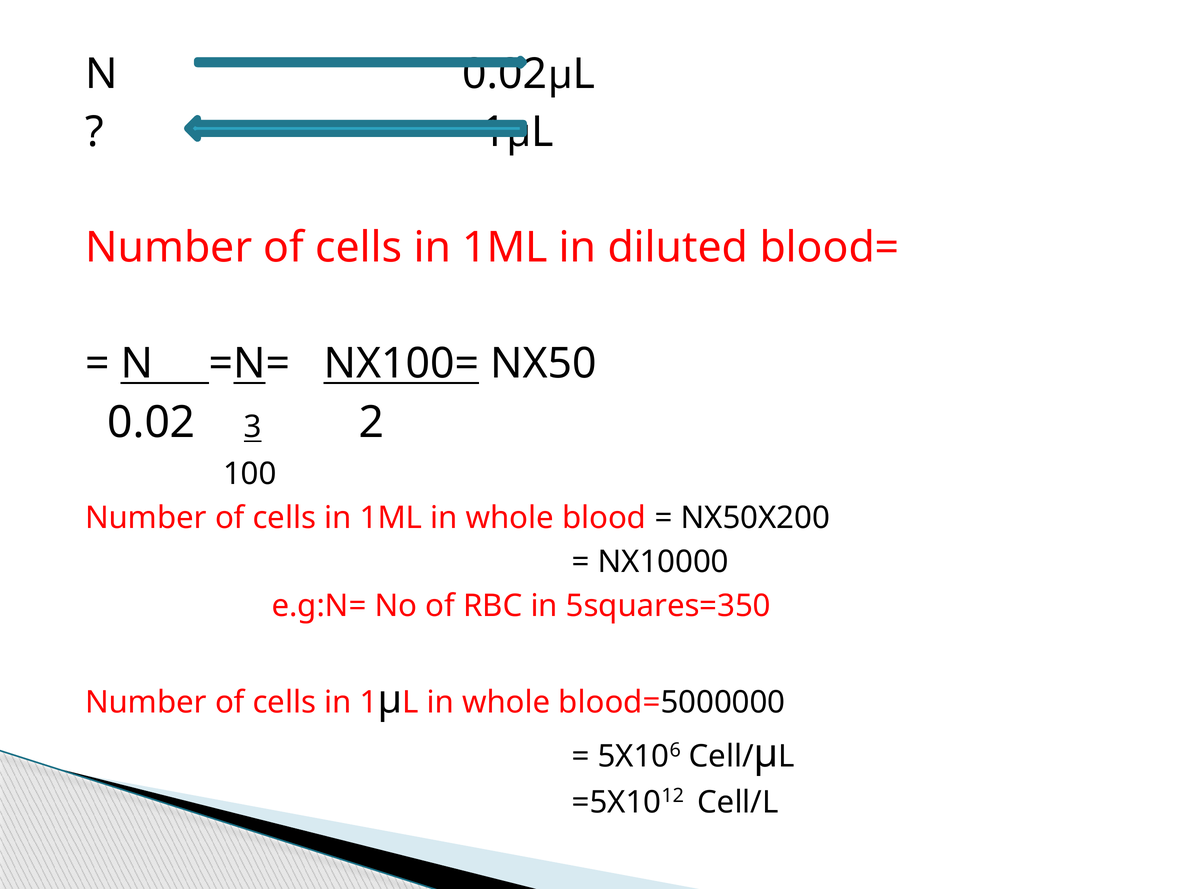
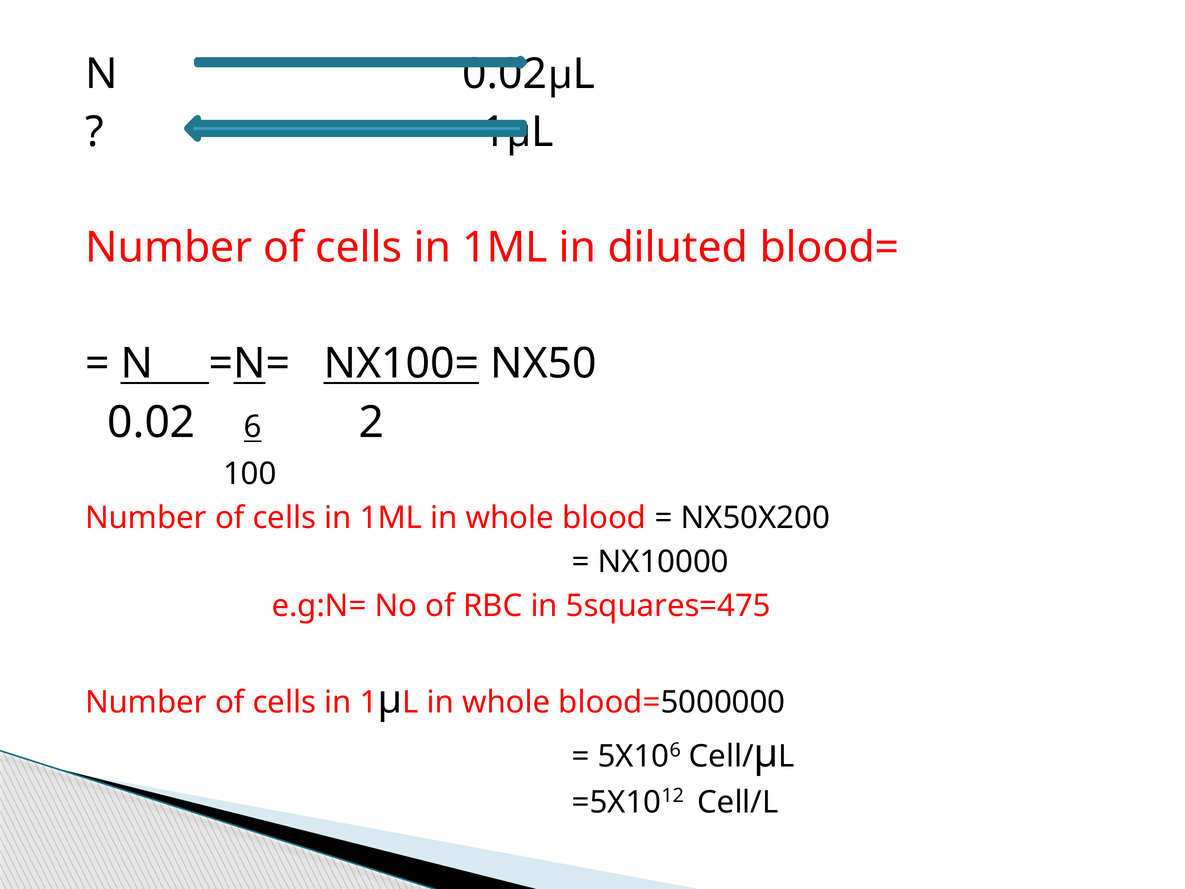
3: 3 -> 6 (253, 427)
5squares=350: 5squares=350 -> 5squares=475 (668, 606)
